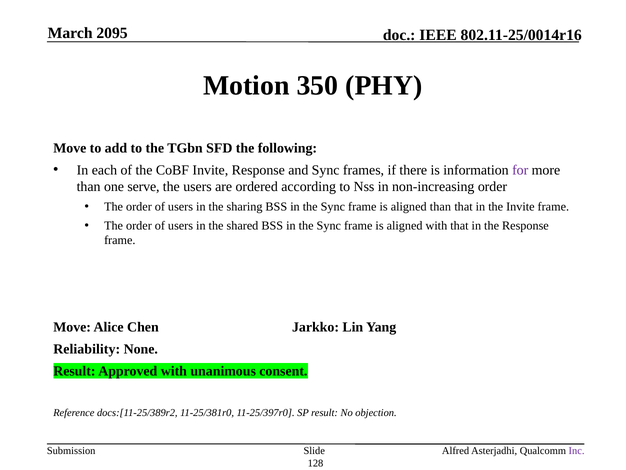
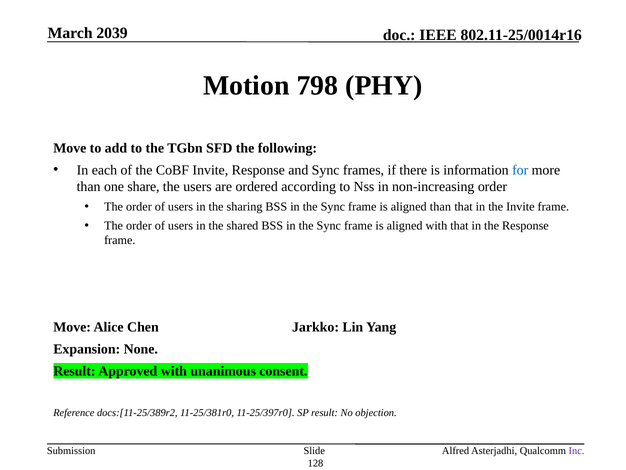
2095: 2095 -> 2039 (112, 33)
350: 350 -> 798 (317, 85)
for colour: purple -> blue (520, 170)
serve: serve -> share (143, 187)
Reliability: Reliability -> Expansion (87, 349)
